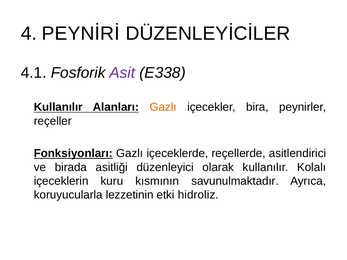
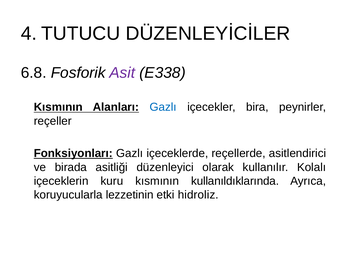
PEYNİRİ: PEYNİRİ -> TUTUCU (81, 33)
4.1: 4.1 -> 6.8 (34, 73)
Kullanılır: Kullanılır -> Kısmının (58, 107)
Gazlı colour: orange -> blue (163, 107)
savunulmaktadır: savunulmaktadır -> kullanıldıklarında (235, 181)
